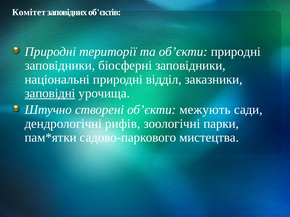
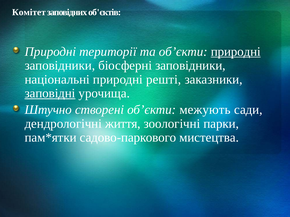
природні underline: none -> present (236, 52)
відділ: відділ -> решті (164, 80)
рифів: рифів -> життя (123, 124)
